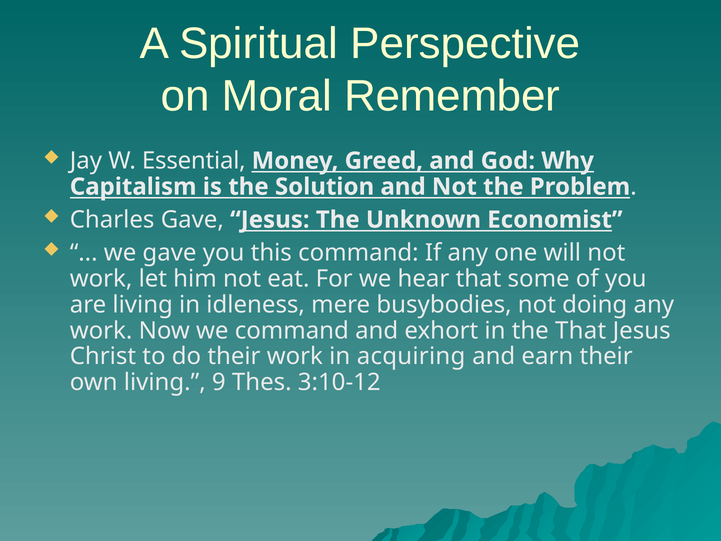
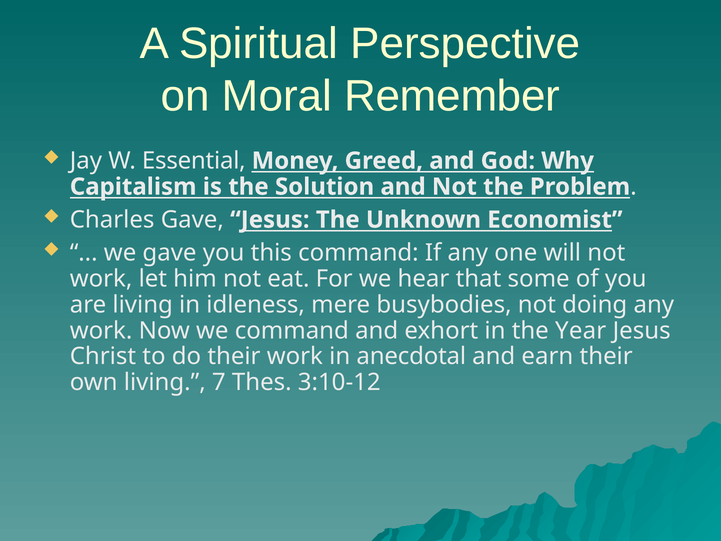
the That: That -> Year (581, 330)
acquiring: acquiring -> anecdotal (411, 356)
9: 9 -> 7 (219, 382)
